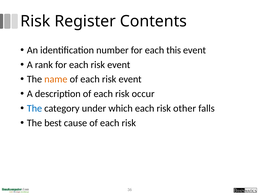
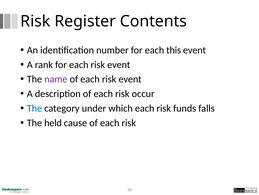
name colour: orange -> purple (56, 79)
other: other -> funds (185, 108)
best: best -> held (53, 122)
